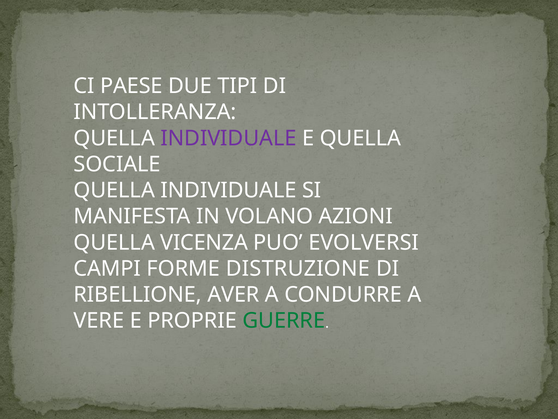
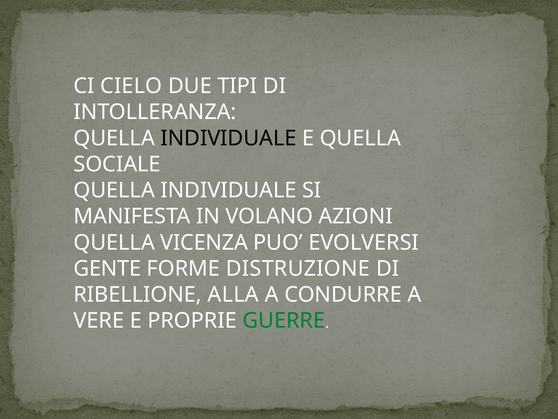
PAESE: PAESE -> CIELO (131, 86)
INDIVIDUALE colour: purple -> black (228, 138)
CAMPI: CAMPI -> GENTE (107, 268)
AVER: AVER -> ALLA (233, 294)
